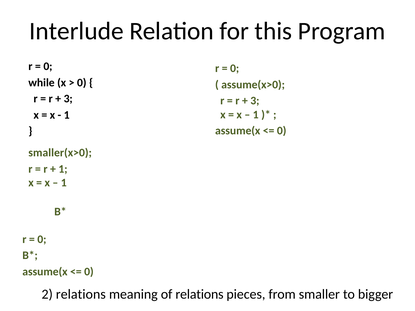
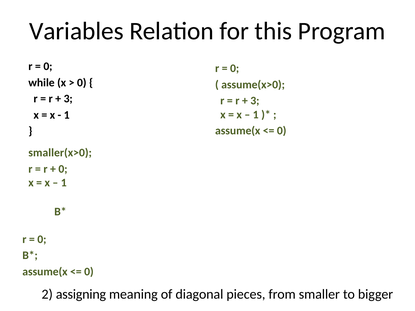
Interlude: Interlude -> Variables (76, 31)
1: 1 -> 0 (63, 169)
2 relations: relations -> assigning (81, 295)
of relations: relations -> diagonal (199, 295)
